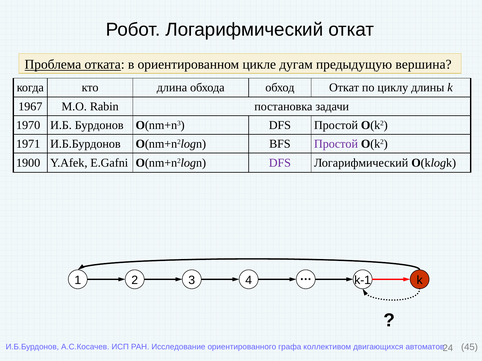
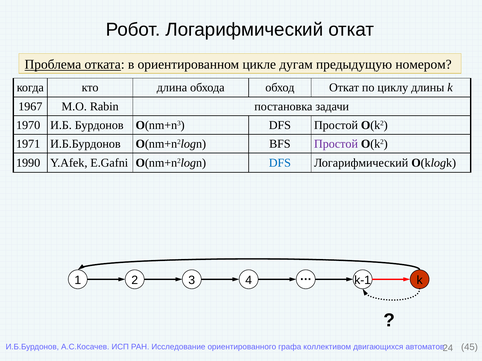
вершина: вершина -> номером (424, 64)
1900: 1900 -> 1990 (28, 163)
DFS colour: purple -> blue (280, 163)
